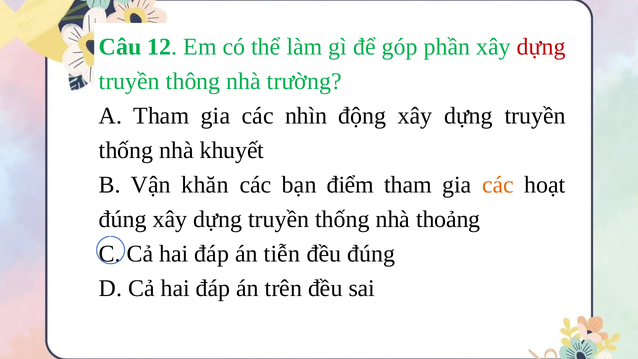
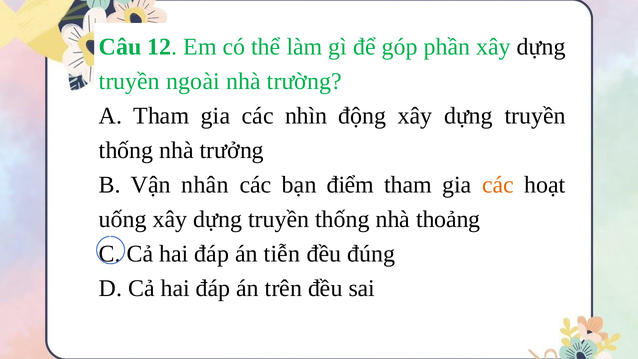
dựng colour: red -> black (541, 47)
thông: thông -> ngoài (193, 81)
khuyết: khuyết -> trưởng (232, 150)
khăn: khăn -> nhân (205, 185)
đúng: đúng -> uống (123, 219)
